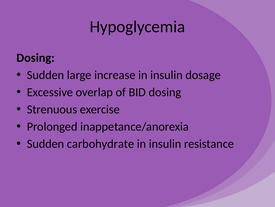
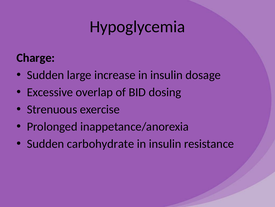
Dosing: Dosing -> Charge (36, 58)
